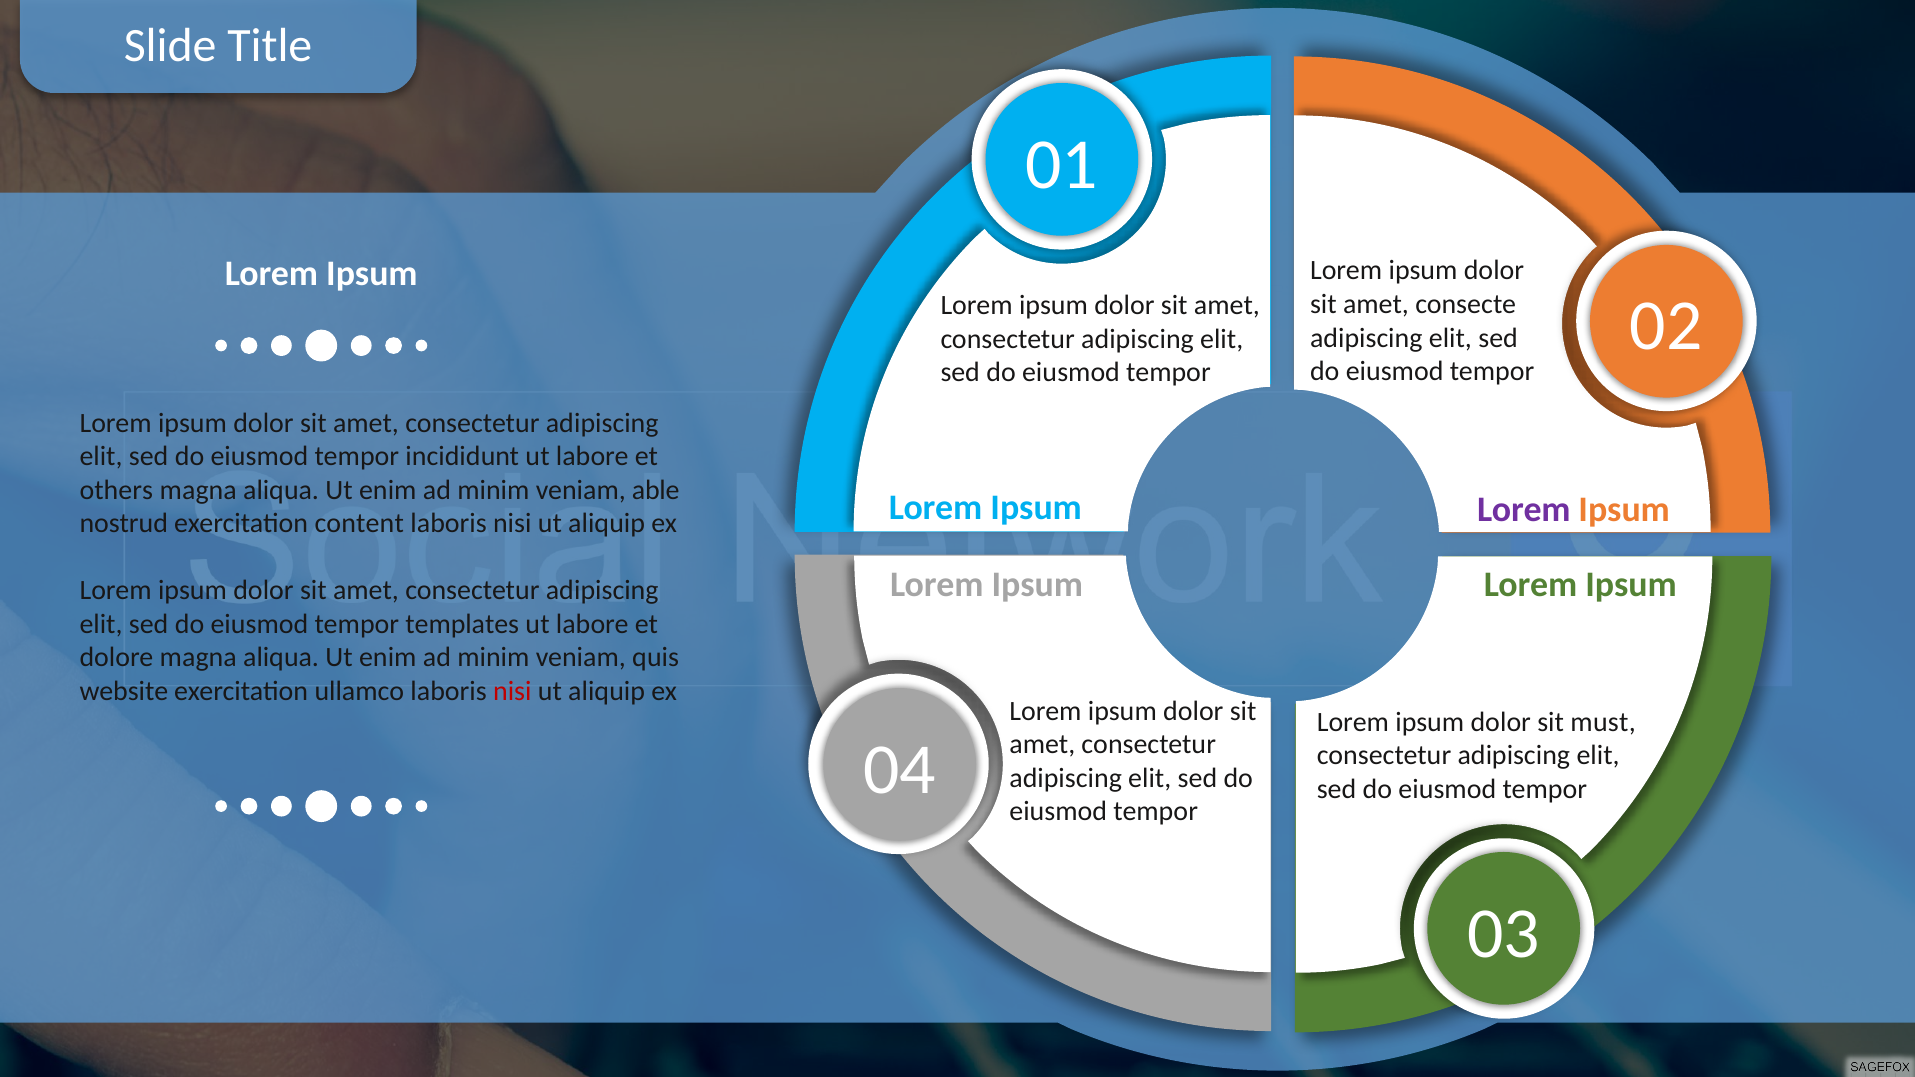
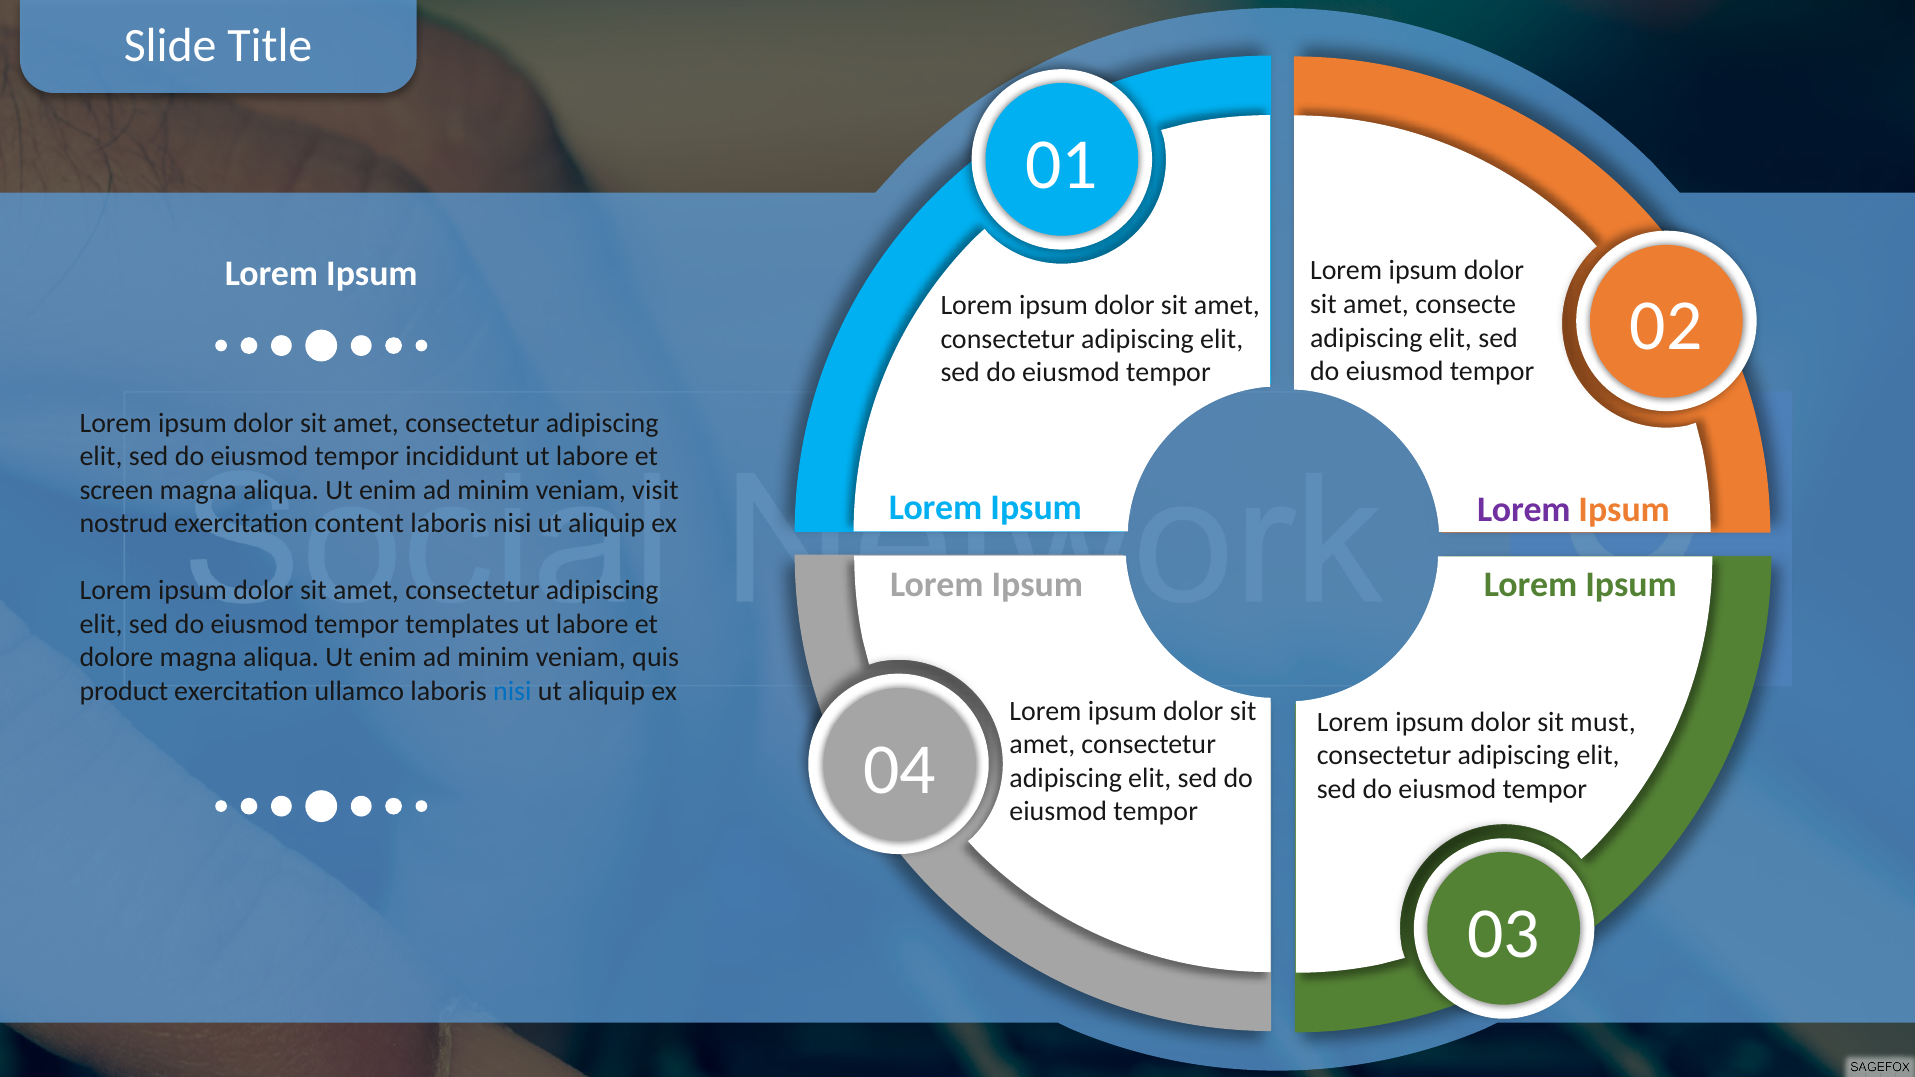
others: others -> screen (116, 490)
able: able -> visit (655, 490)
website: website -> product (124, 691)
nisi colour: red -> blue (512, 691)
